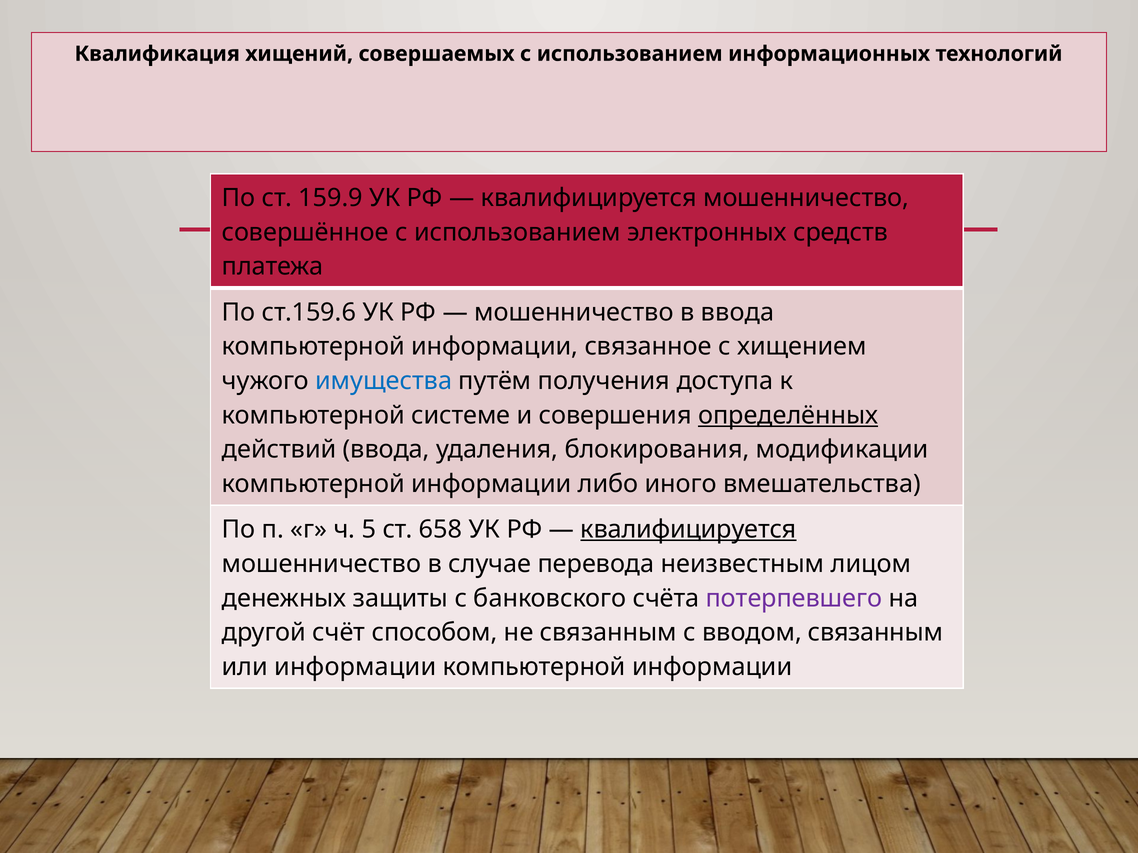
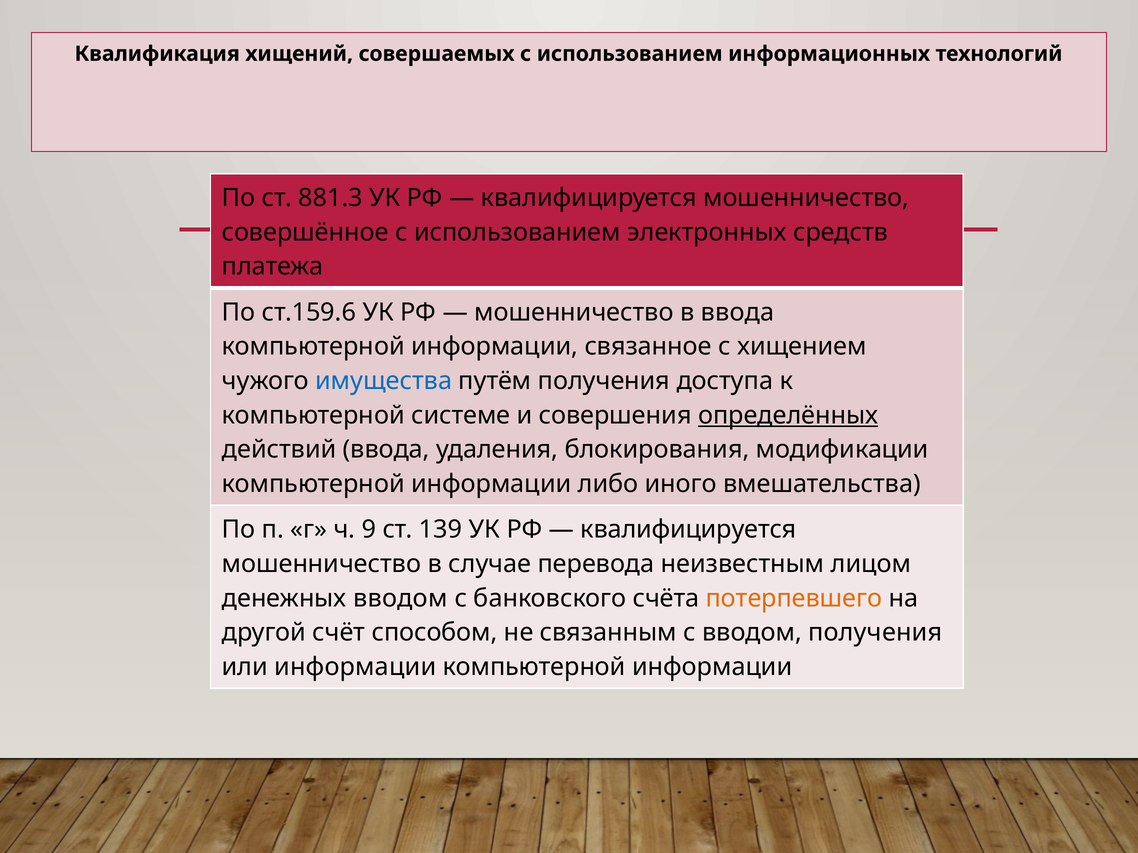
159.9: 159.9 -> 881.3 (330, 198)
5: 5 -> 9 (369, 530)
658: 658 -> 139 (441, 530)
квалифицируется underline: present -> none (688, 530)
денежных защиты: защиты -> вводом (400, 599)
потерпевшего colour: purple -> orange (794, 599)
вводом связанным: связанным -> получения (875, 633)
